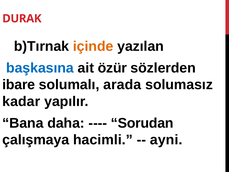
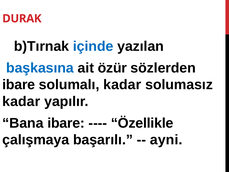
içinde colour: orange -> blue (93, 46)
solumalı arada: arada -> kadar (122, 85)
Bana daha: daha -> ibare (66, 123)
Sorudan: Sorudan -> Özellikle (142, 123)
hacimli: hacimli -> başarılı (103, 140)
